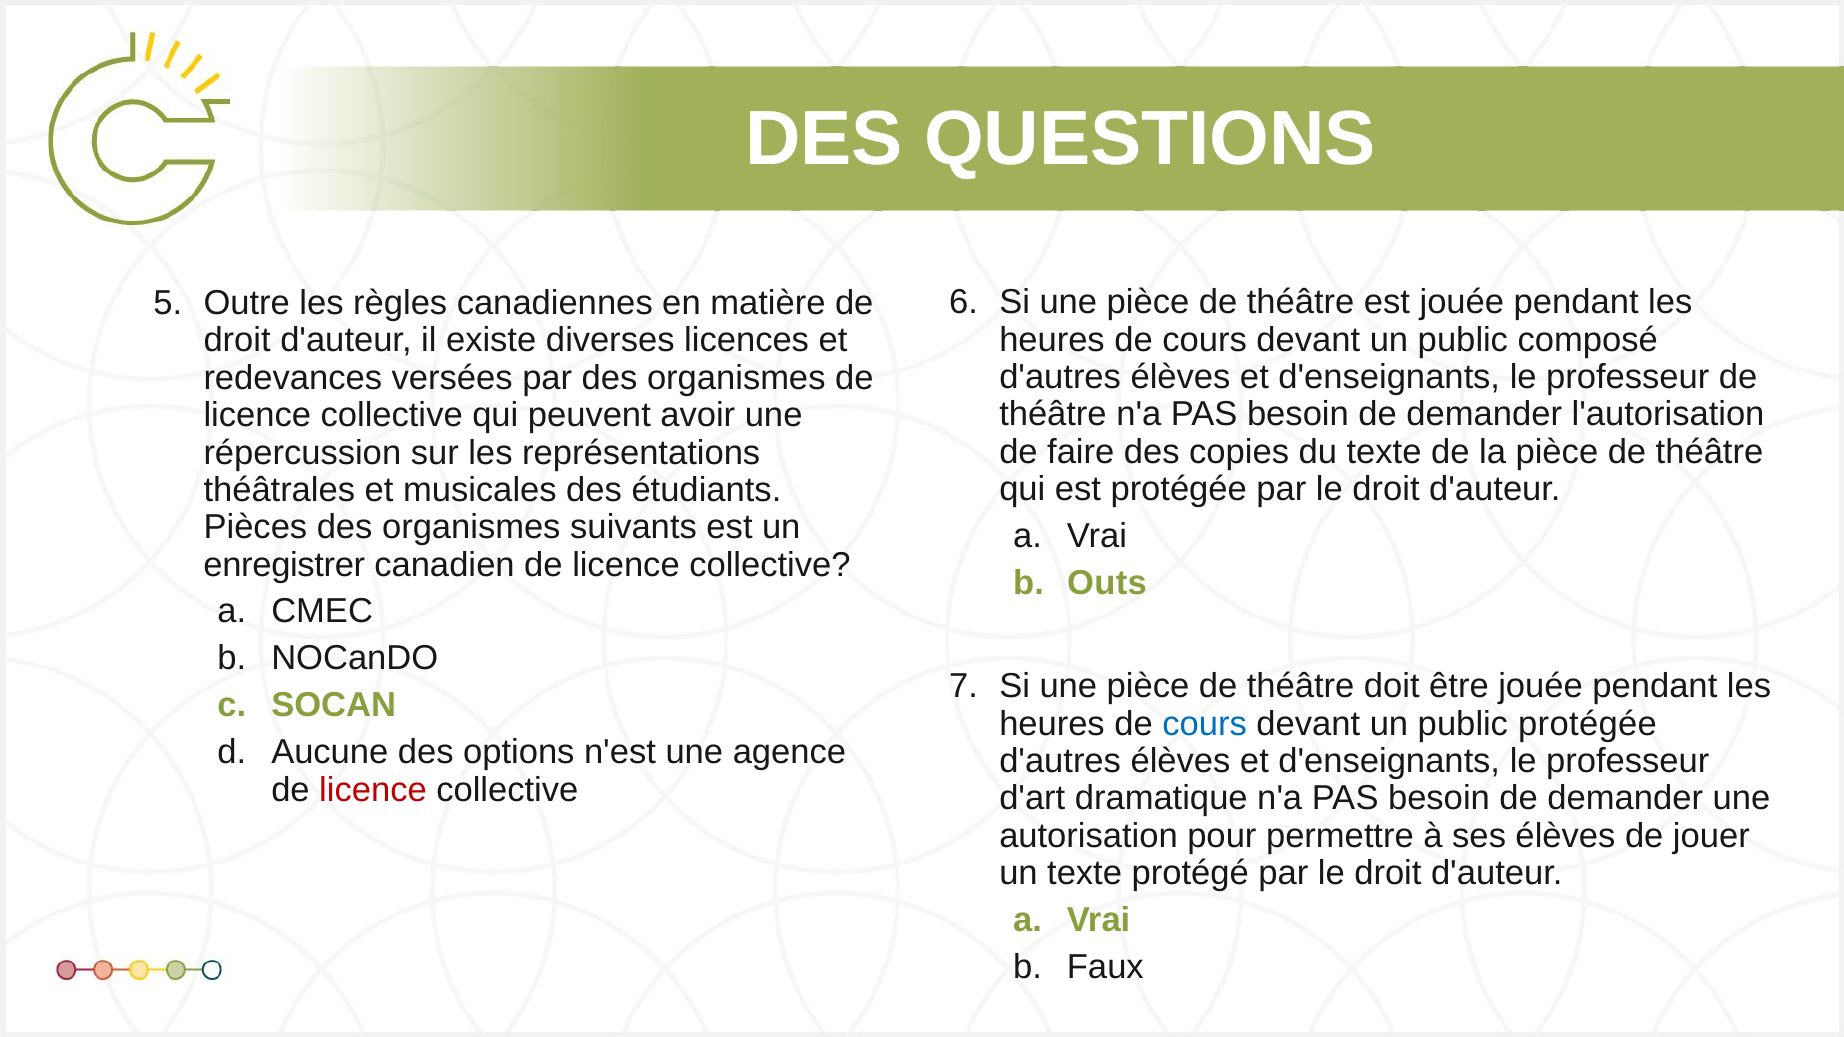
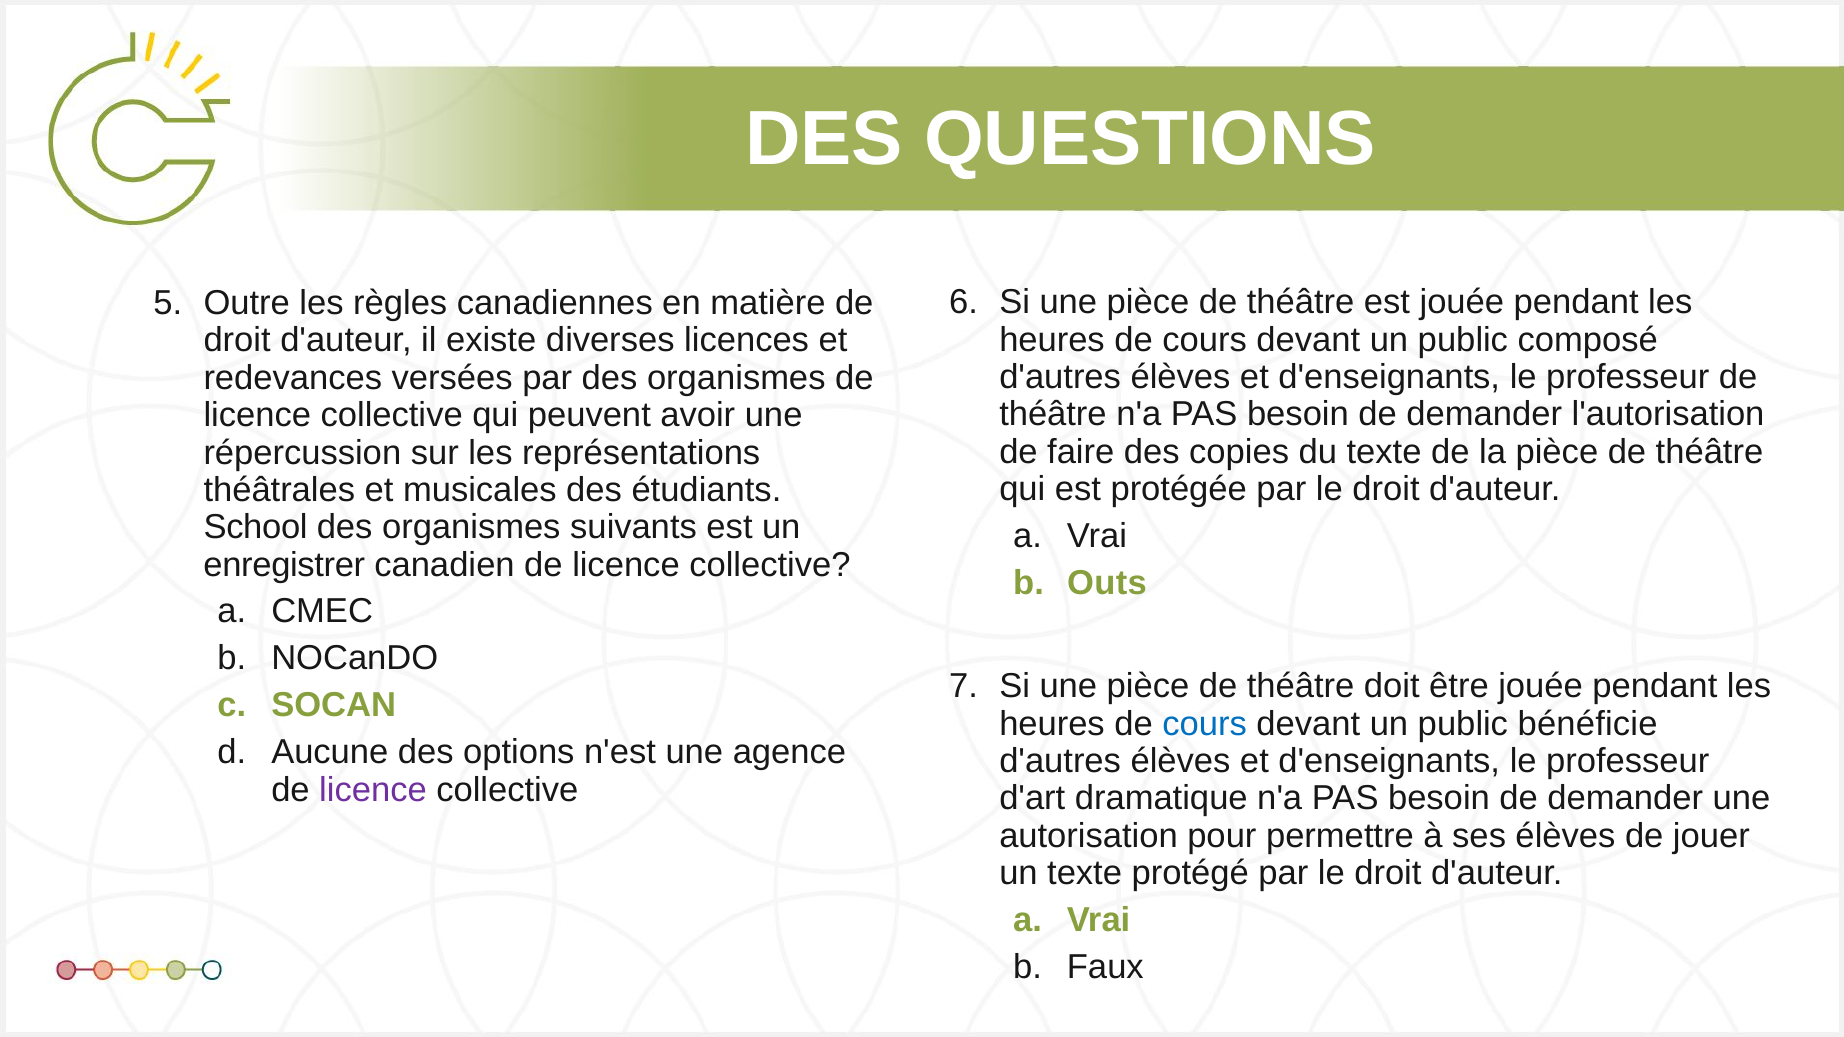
Pièces: Pièces -> School (256, 527)
public protégée: protégée -> bénéficie (1588, 724)
licence colour: red -> purple (373, 790)
